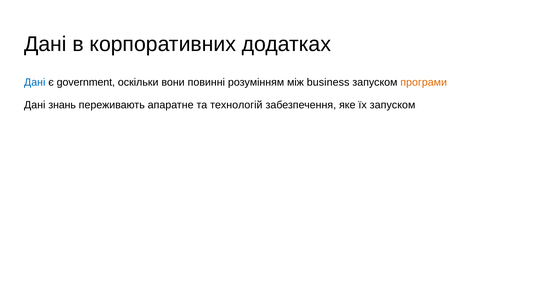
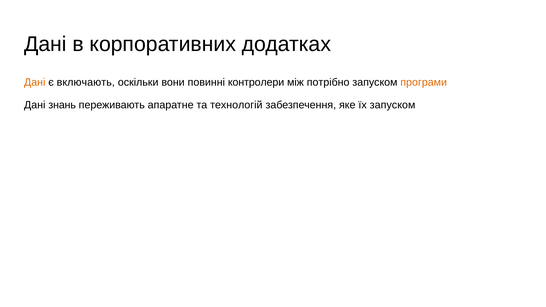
Дані colour: blue -> orange (35, 82)
government: government -> включають (86, 82)
розумінням: розумінням -> контролери (256, 82)
business: business -> потрібно (328, 82)
